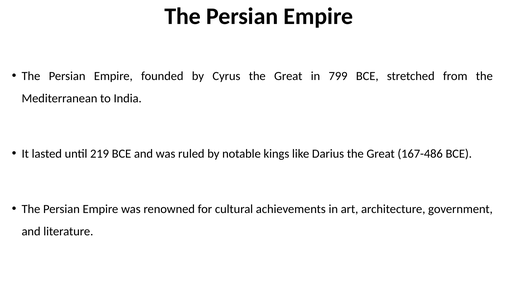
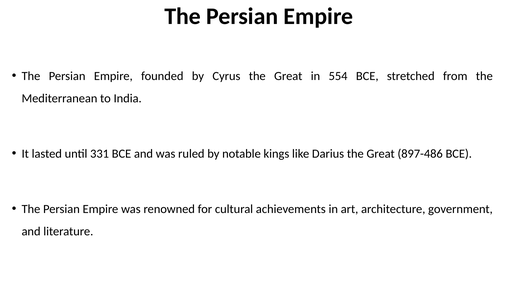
799: 799 -> 554 (338, 76)
219: 219 -> 331 (100, 154)
167-486: 167-486 -> 897-486 (420, 154)
